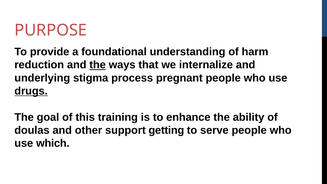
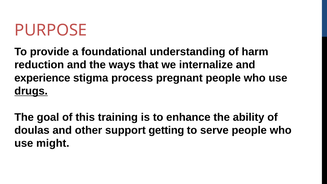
the underline: present -> none (98, 65)
underlying: underlying -> experience (42, 78)
which: which -> might (53, 143)
